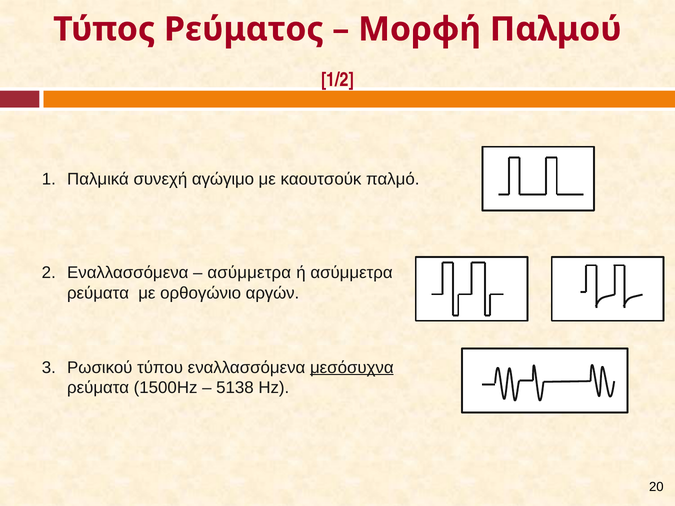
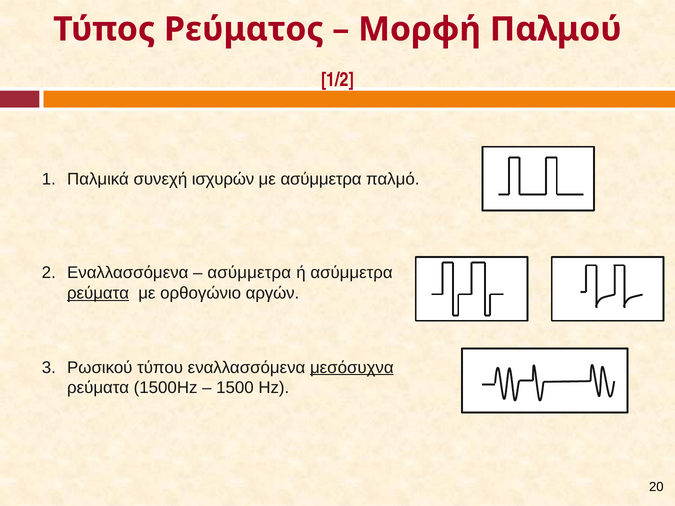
αγώγιμο: αγώγιμο -> ισχυρών (223, 179)
με καουτσούκ: καουτσούκ -> ασύμμετρα (321, 179)
ρεύματα underline: none -> present (98, 293)
5138: 5138 -> 1500 (235, 388)
